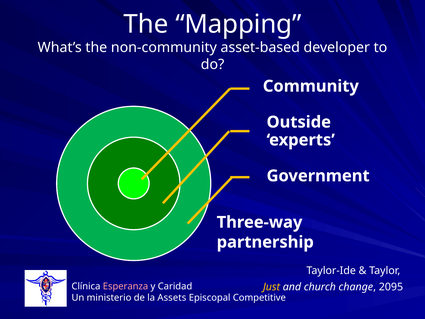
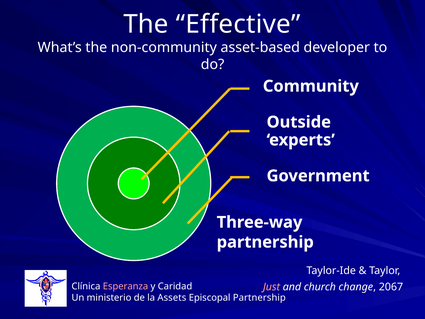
Mapping: Mapping -> Effective (238, 24)
Just colour: yellow -> pink (272, 287)
2095: 2095 -> 2067 (391, 287)
Episcopal Competitive: Competitive -> Partnership (259, 297)
